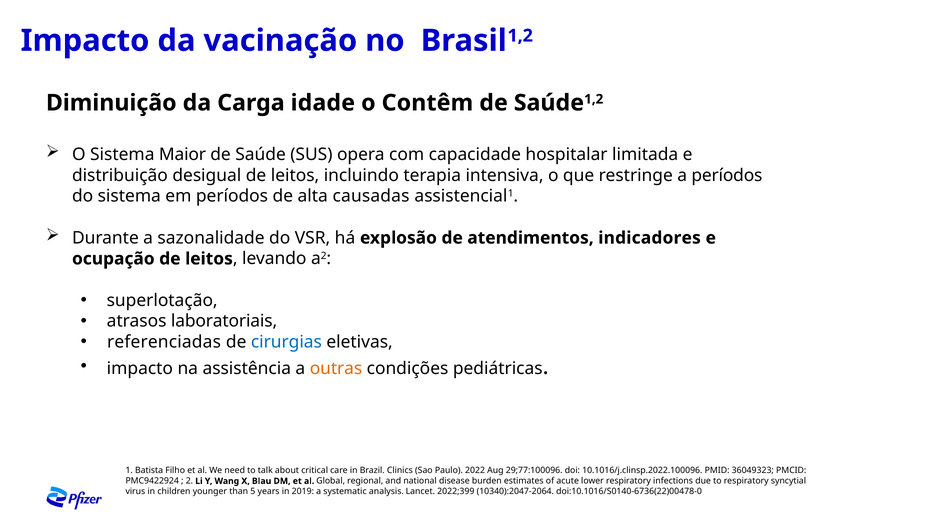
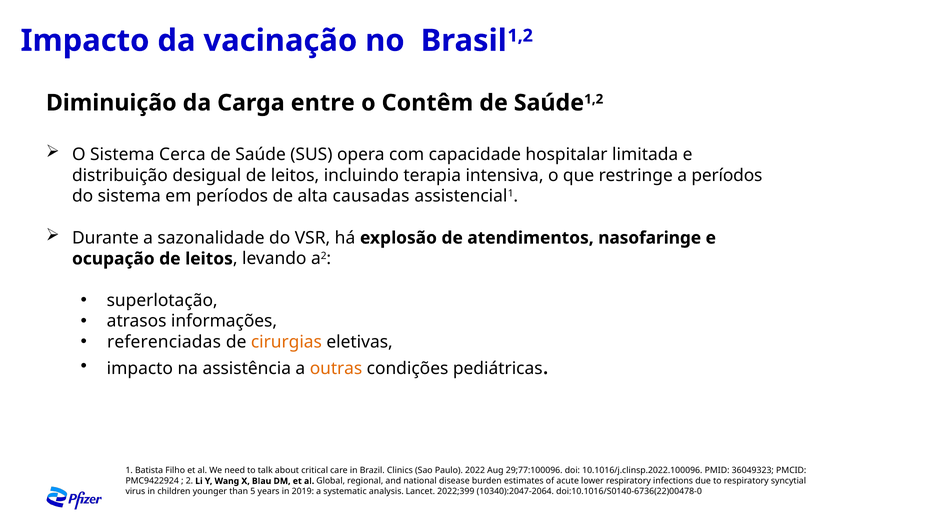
idade: idade -> entre (323, 103)
Maior: Maior -> Cerca (182, 155)
indicadores: indicadores -> nasofaringe (650, 238)
laboratoriais: laboratoriais -> informações (224, 322)
cirurgias colour: blue -> orange (286, 342)
